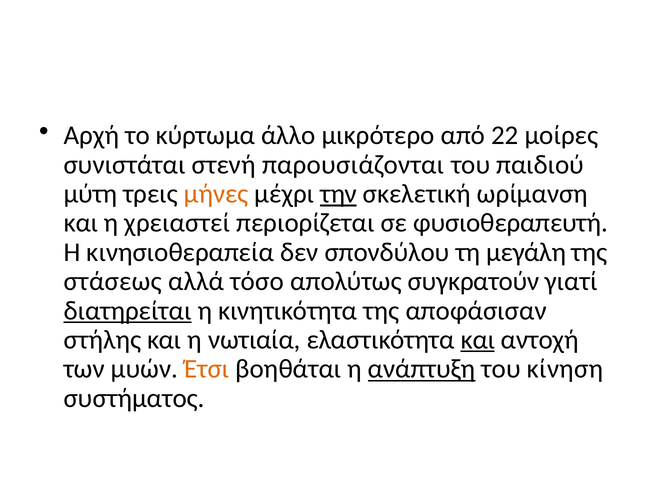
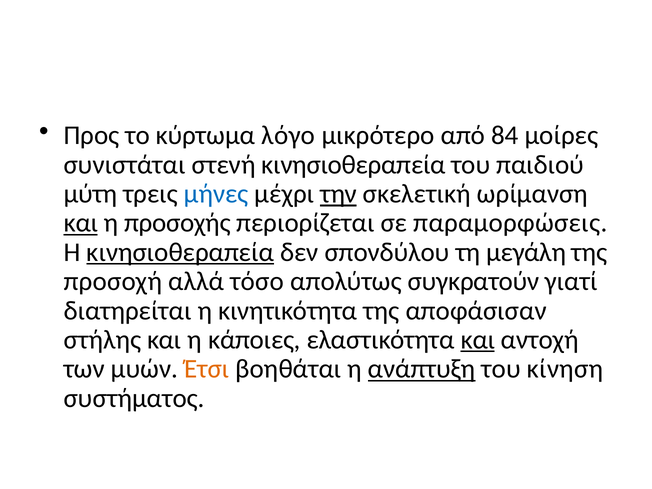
Αρχή: Αρχή -> Προς (91, 135)
άλλο: άλλο -> λόγο (288, 135)
22: 22 -> 84 (505, 135)
στενή παρουσιάζονται: παρουσιάζονται -> κινησιοθεραπεία (353, 165)
μήνες colour: orange -> blue (216, 194)
και underline: none -> present (81, 223)
χρειαστεί: χρειαστεί -> προσοχής (177, 223)
φυσιοθεραπευτή: φυσιοθεραπευτή -> παραμορφώσεις (510, 223)
κινησιοθεραπεία underline: none -> present (180, 252)
στάσεως: στάσεως -> προσοχή (113, 281)
διατηρείται underline: present -> none (128, 311)
νωτιαία: νωτιαία -> κάποιες (254, 340)
